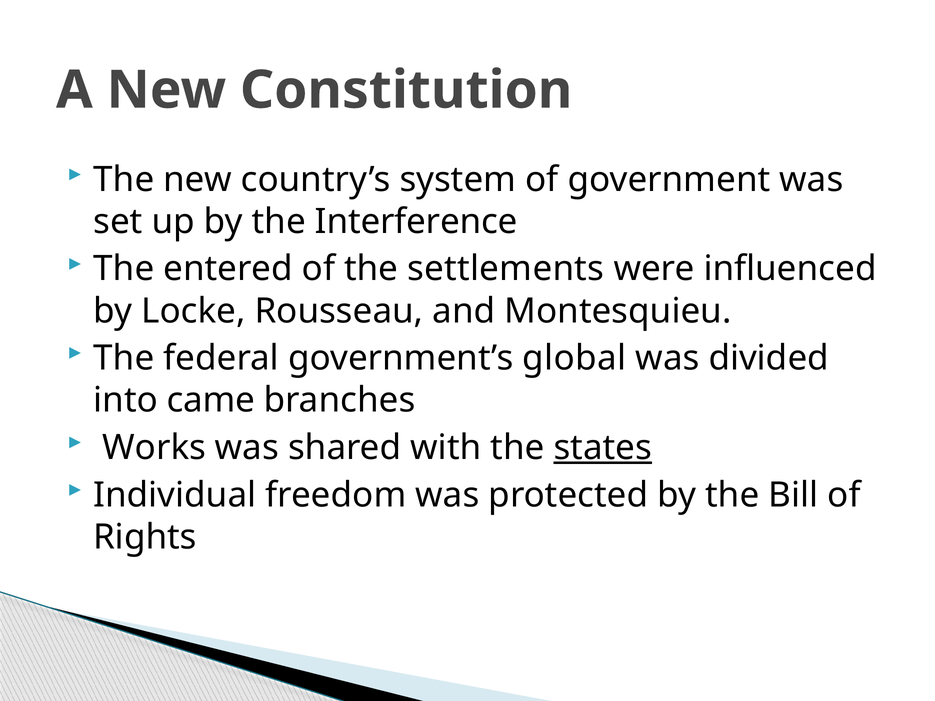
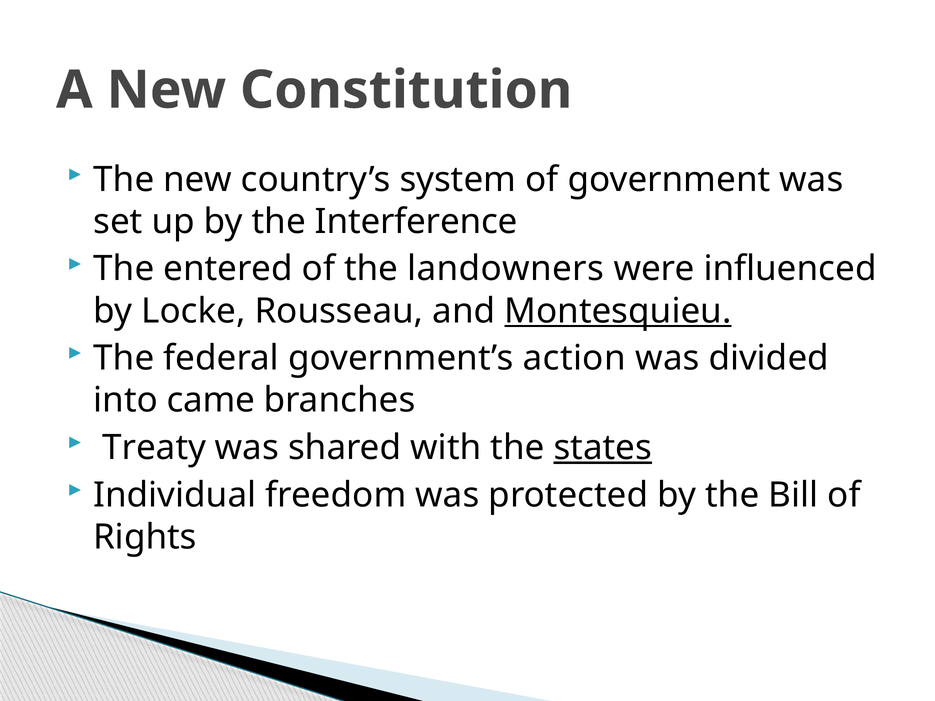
settlements: settlements -> landowners (506, 269)
Montesquieu underline: none -> present (618, 311)
global: global -> action (574, 358)
Works: Works -> Treaty (154, 448)
